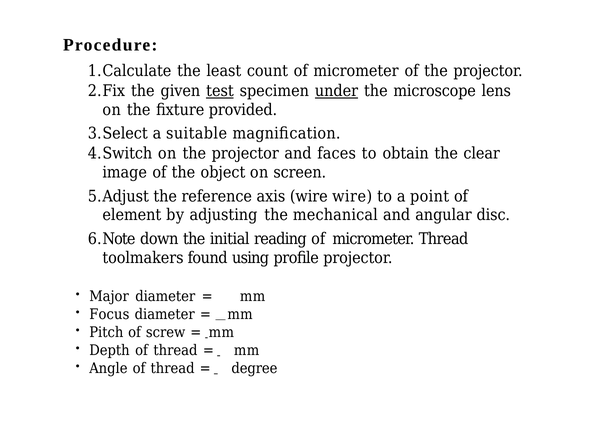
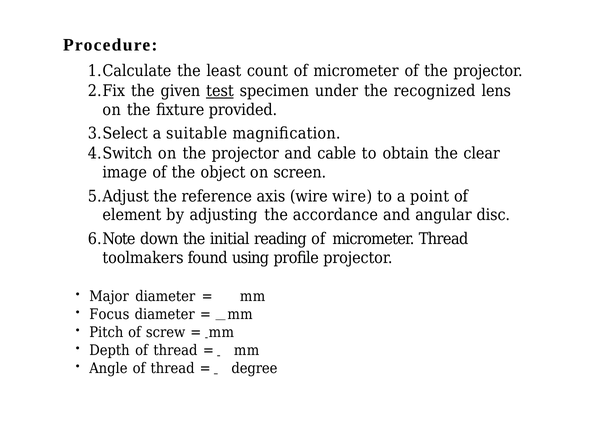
under underline: present -> none (337, 91)
microscope: microscope -> recognized (435, 91)
faces: faces -> cable (337, 154)
mechanical: mechanical -> accordance (335, 215)
